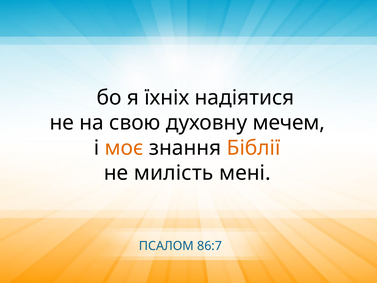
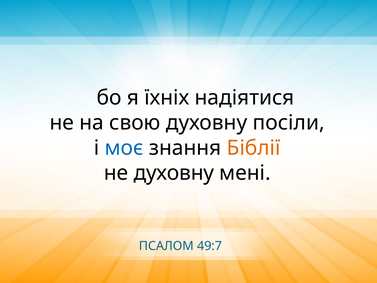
мечем: мечем -> посіли (289, 123)
моє colour: orange -> blue (124, 148)
не милість: милість -> духовну (174, 173)
86:7: 86:7 -> 49:7 (210, 246)
